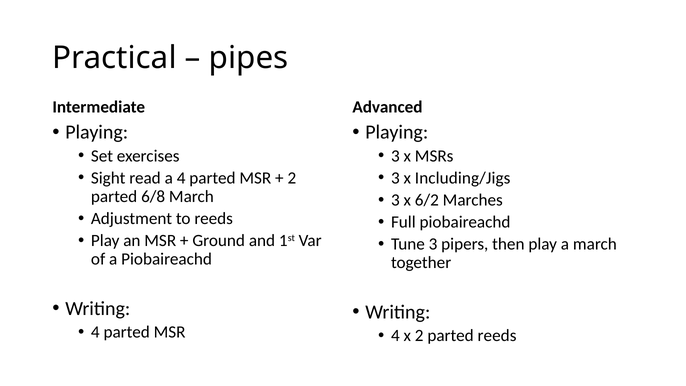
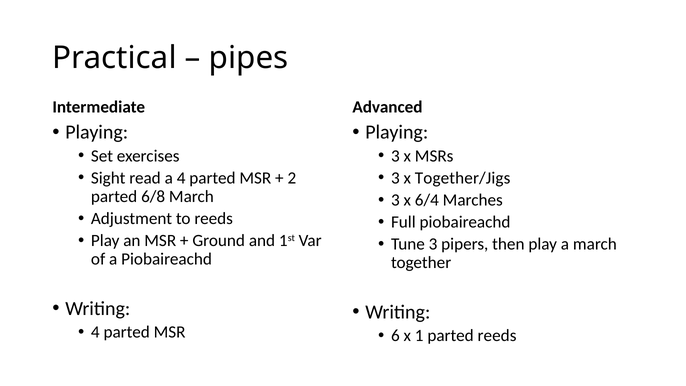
Including/Jigs: Including/Jigs -> Together/Jigs (463, 178)
6/2: 6/2 -> 6/4 (427, 200)
4: 4 -> 6 (395, 336)
x 2: 2 -> 1 (419, 336)
